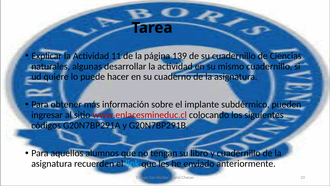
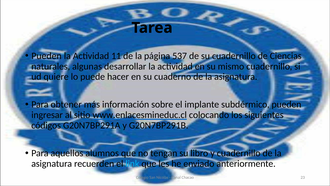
Explicar: Explicar -> Pueden (46, 56)
139: 139 -> 537 (180, 56)
www.enlacesmineduc.cl colour: red -> black (140, 115)
